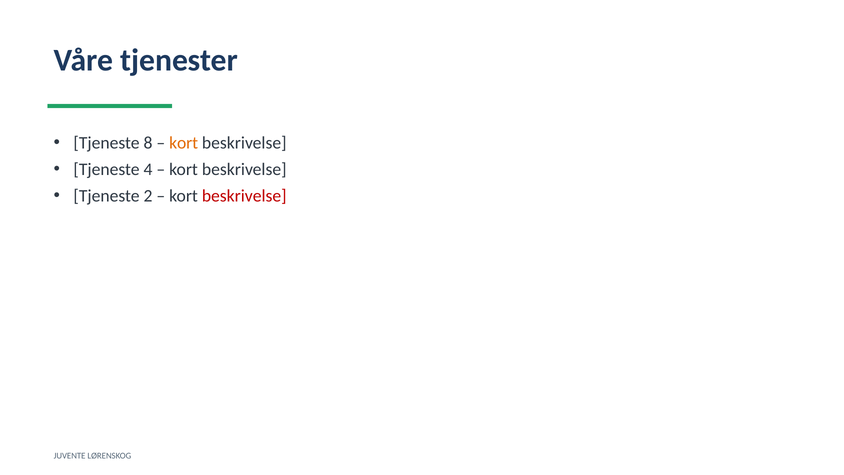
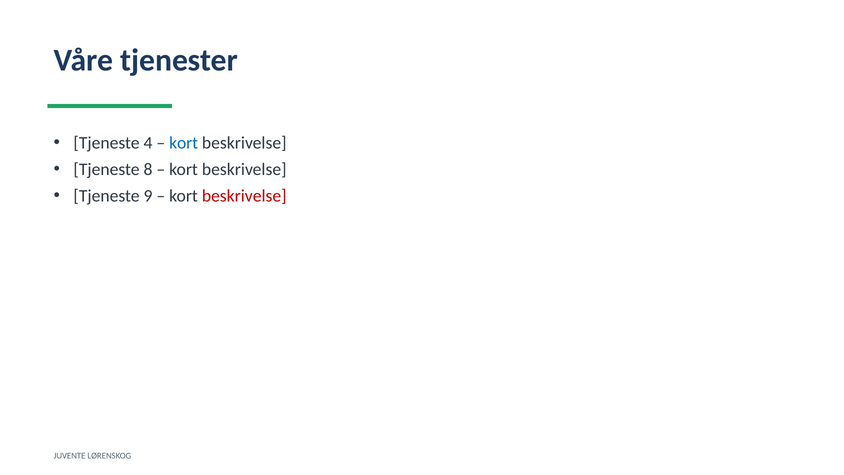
8: 8 -> 4 (148, 143)
kort colour: orange -> blue (184, 143)
4: 4 -> 8 (148, 169)
2: 2 -> 9 (148, 196)
